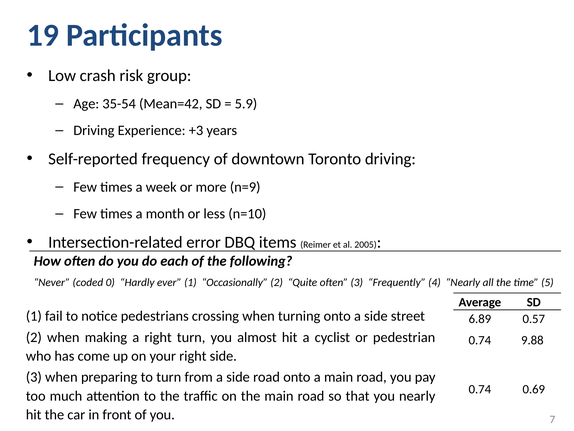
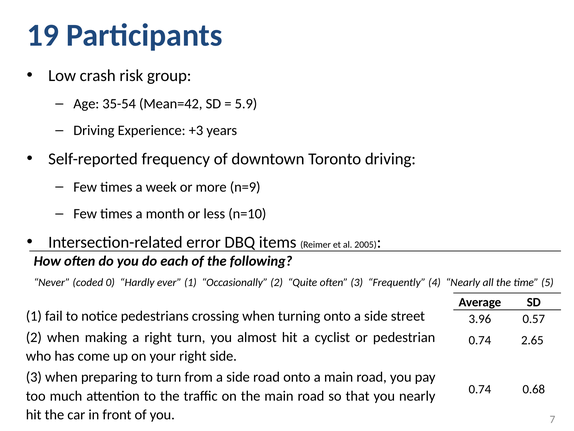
6.89: 6.89 -> 3.96 (480, 319)
9.88: 9.88 -> 2.65 (532, 340)
0.69: 0.69 -> 0.68 (534, 389)
